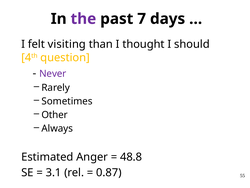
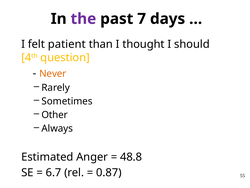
visiting: visiting -> patient (67, 44)
Never colour: purple -> orange (53, 73)
3.1: 3.1 -> 6.7 (53, 172)
